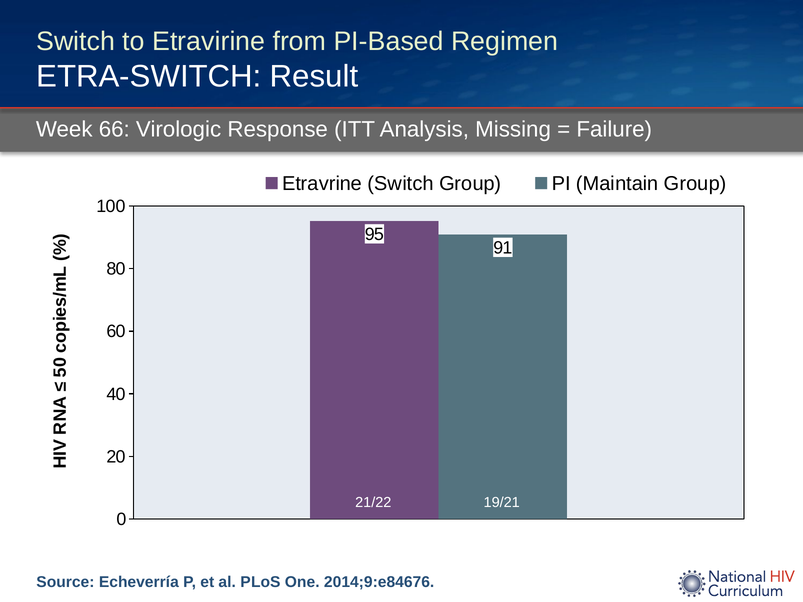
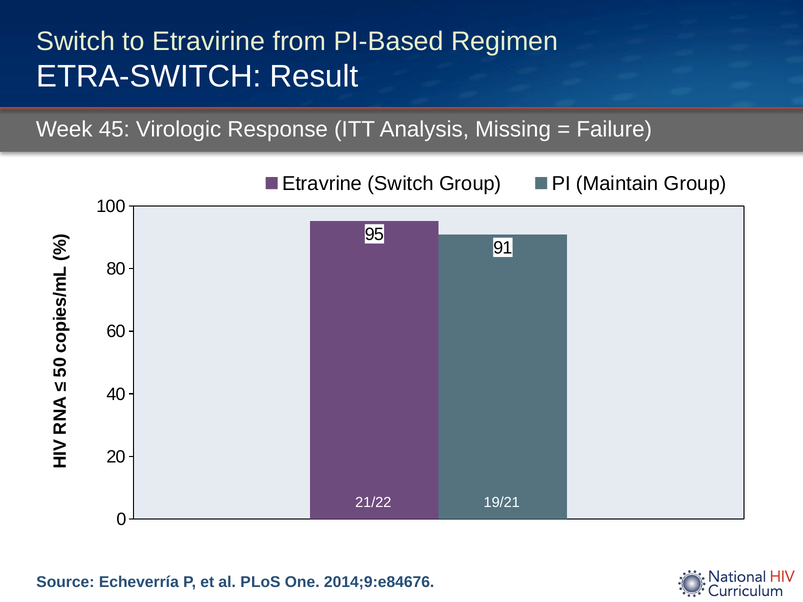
66: 66 -> 45 (114, 130)
